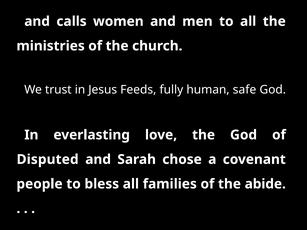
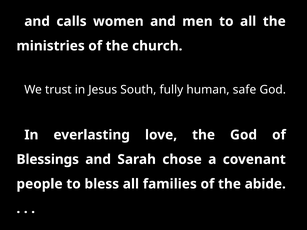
Feeds: Feeds -> South (138, 90)
Disputed: Disputed -> Blessings (48, 160)
